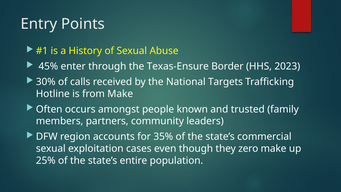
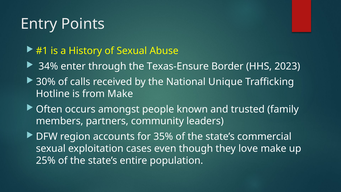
45%: 45% -> 34% (48, 66)
Targets: Targets -> Unique (225, 82)
zero: zero -> love (248, 148)
